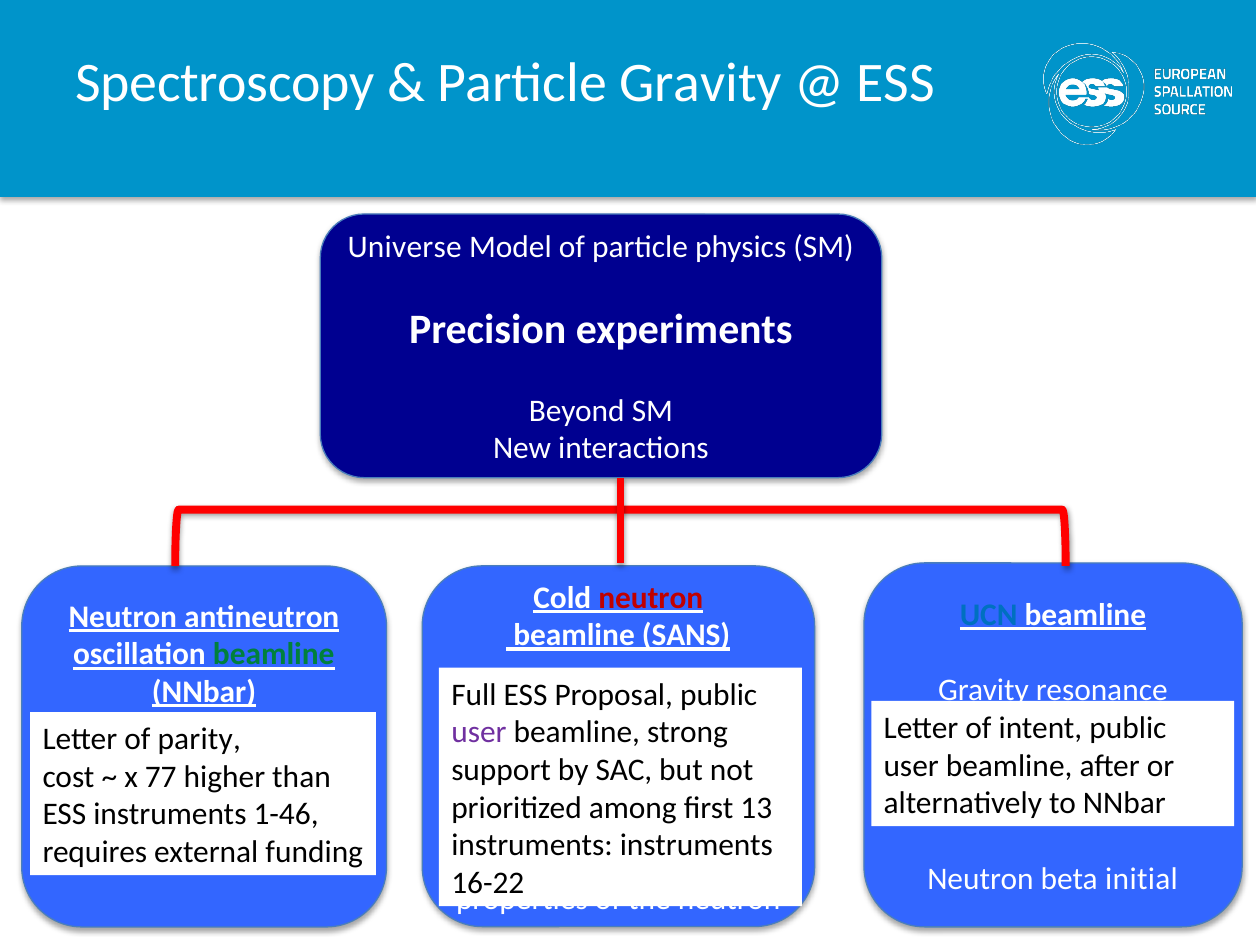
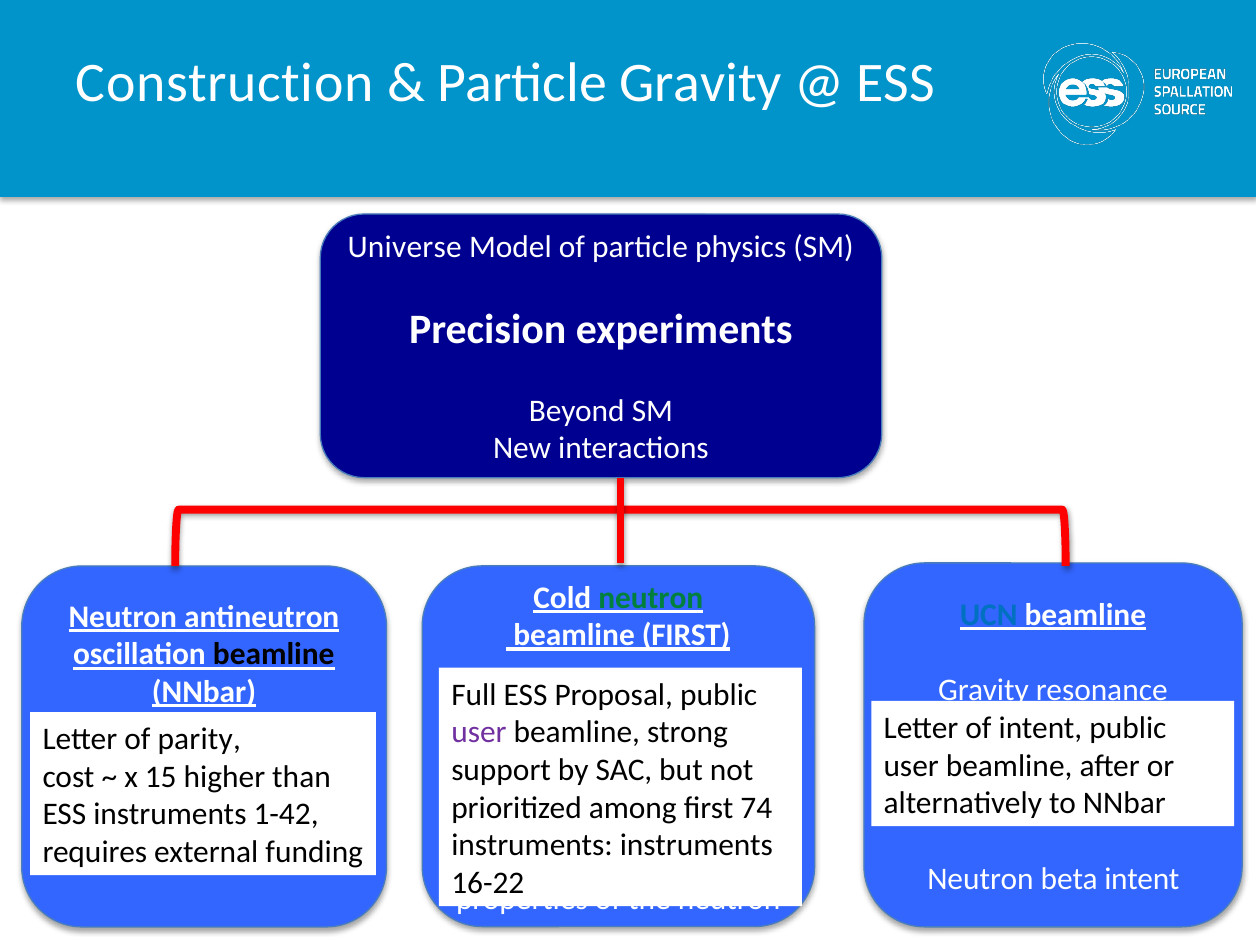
Spectroscopy: Spectroscopy -> Construction (225, 83)
neutron colour: red -> green (651, 598)
beamline SANS: SANS -> FIRST (686, 635)
beamline colour: green -> black (274, 654)
77: 77 -> 15 (161, 777)
13: 13 -> 74 (756, 808)
1-46: 1-46 -> 1-42 (286, 815)
beta initial: initial -> intent (1142, 879)
